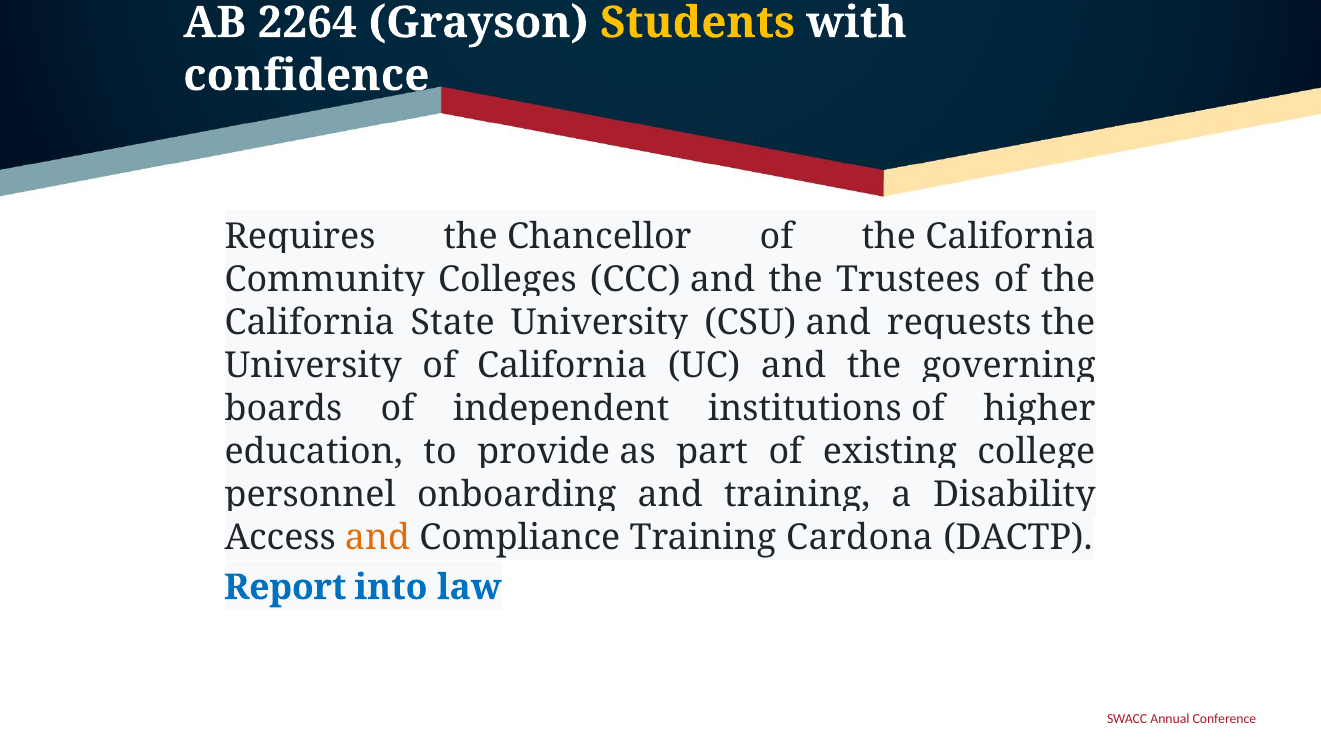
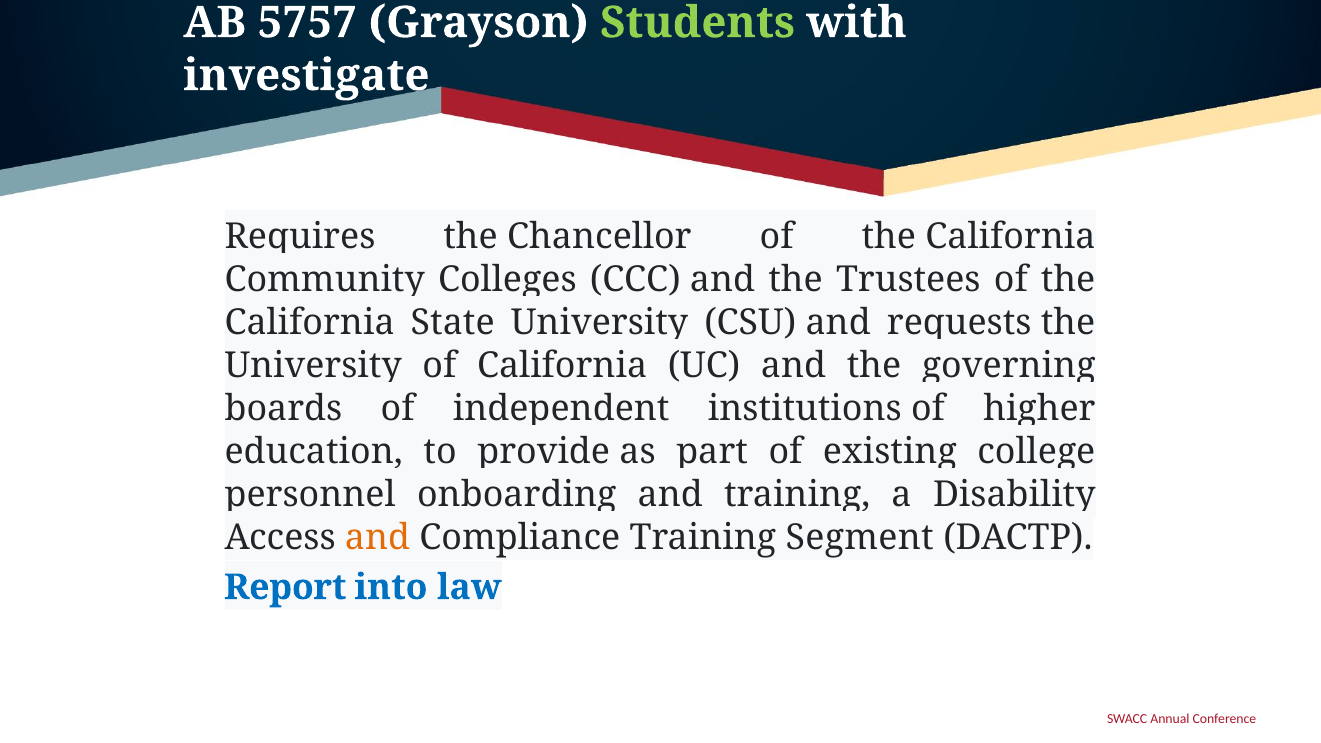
2264: 2264 -> 5757 (307, 23)
Students colour: yellow -> light green (697, 23)
confidence: confidence -> investigate (306, 76)
Cardona: Cardona -> Segment (860, 537)
